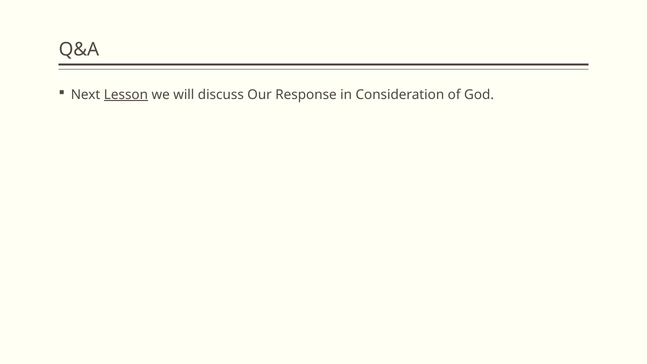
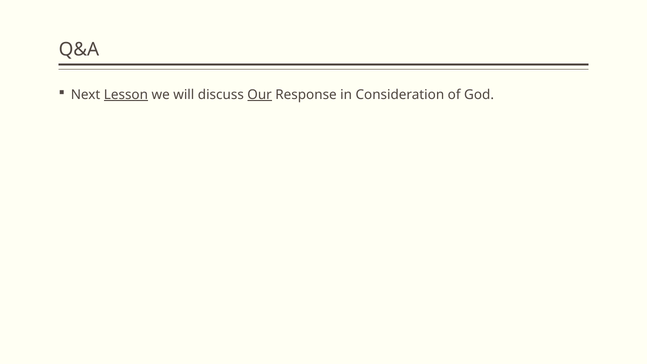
Our underline: none -> present (260, 95)
